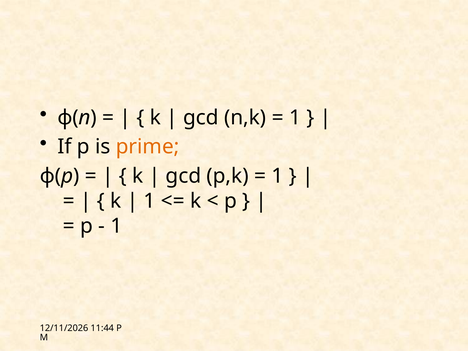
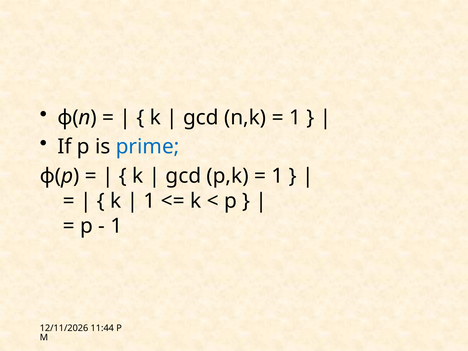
prime colour: orange -> blue (148, 147)
